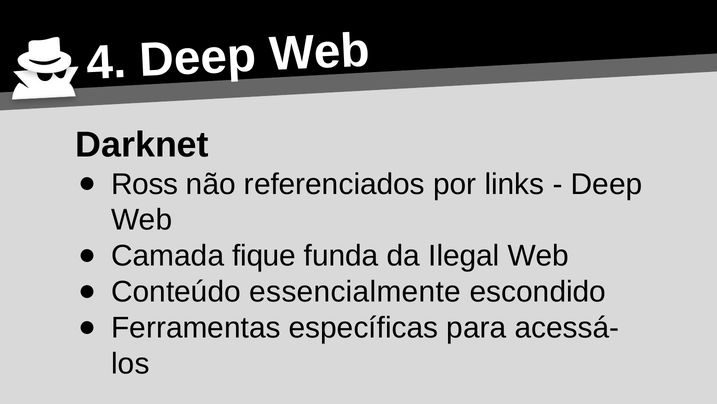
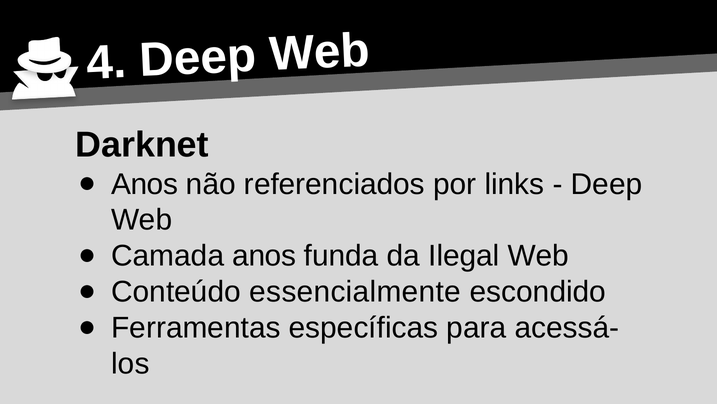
Ross: Ross -> Anos (145, 184)
Camada fique: fique -> anos (264, 256)
